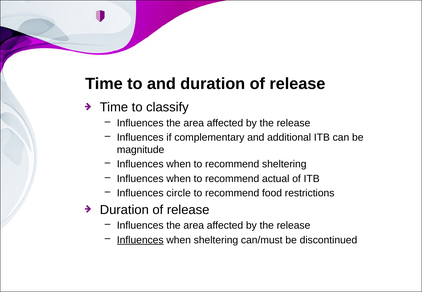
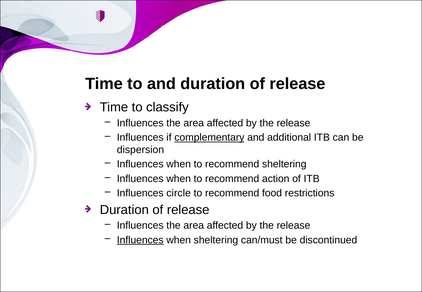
complementary underline: none -> present (209, 138)
magnitude: magnitude -> dispersion (140, 150)
actual: actual -> action (276, 179)
